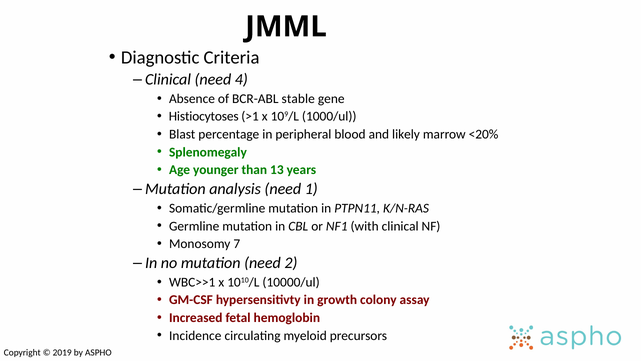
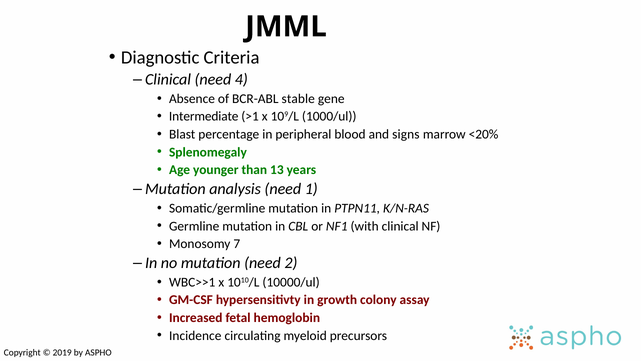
Histiocytoses: Histiocytoses -> Intermediate (204, 116)
likely: likely -> signs (406, 134)
